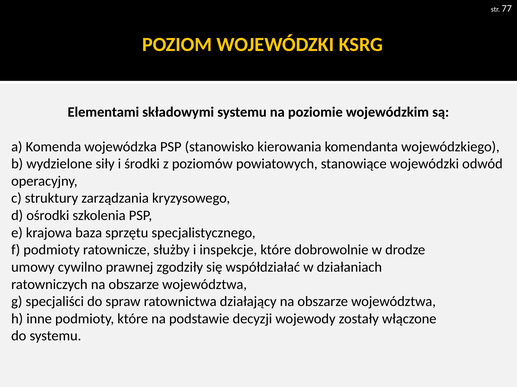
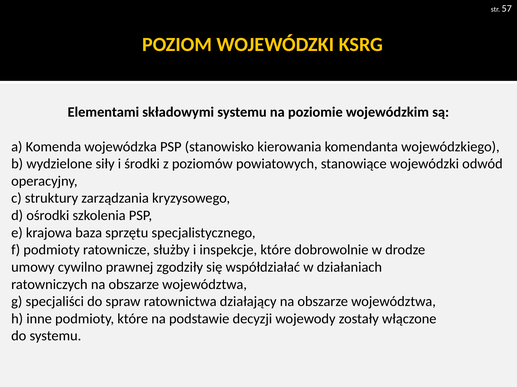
77: 77 -> 57 (507, 9)
